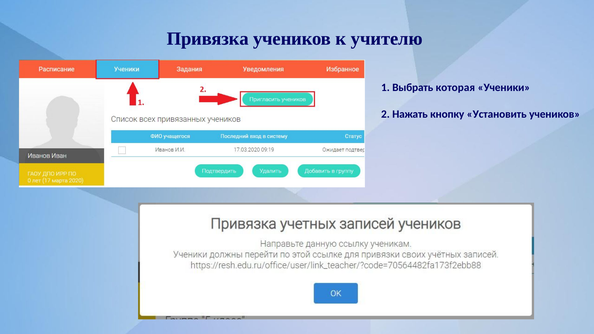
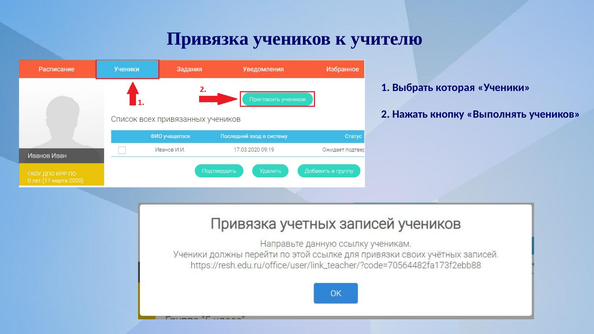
Установить: Установить -> Выполнять (497, 114)
